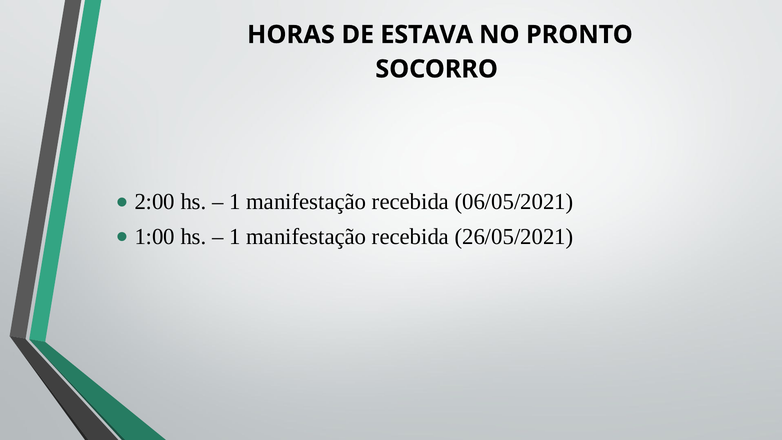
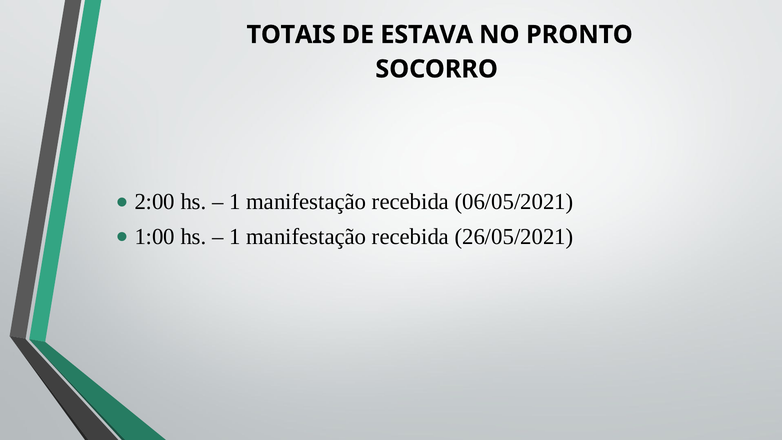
HORAS: HORAS -> TOTAIS (291, 35)
